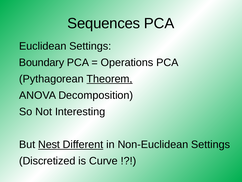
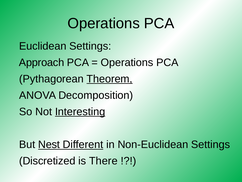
Sequences: Sequences -> Operations (104, 23)
Boundary: Boundary -> Approach (42, 62)
Interesting underline: none -> present (80, 111)
Curve: Curve -> There (103, 160)
